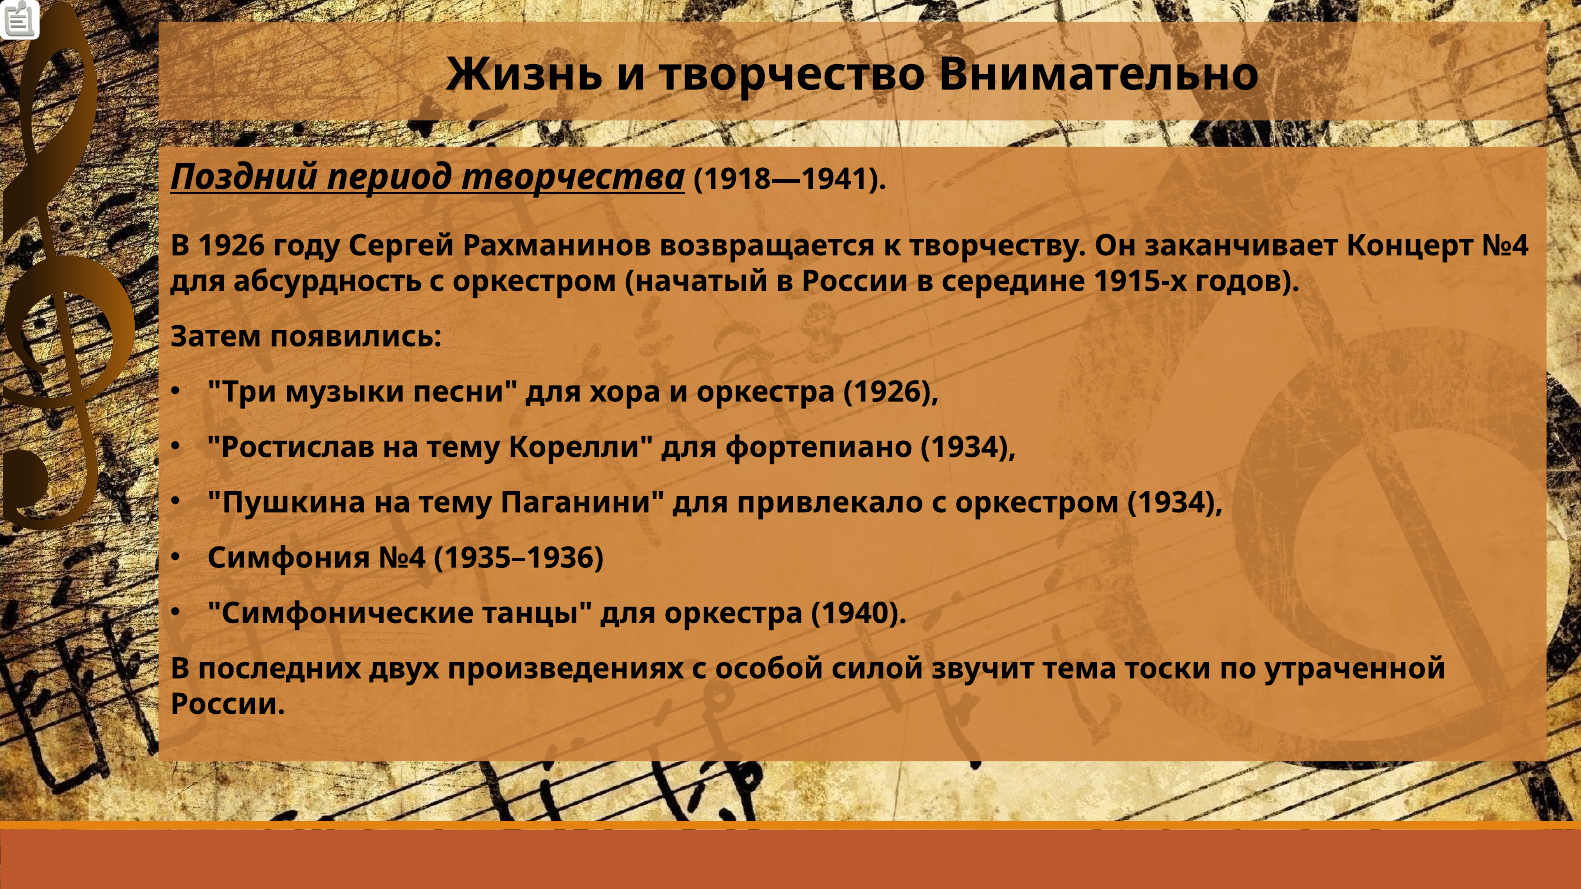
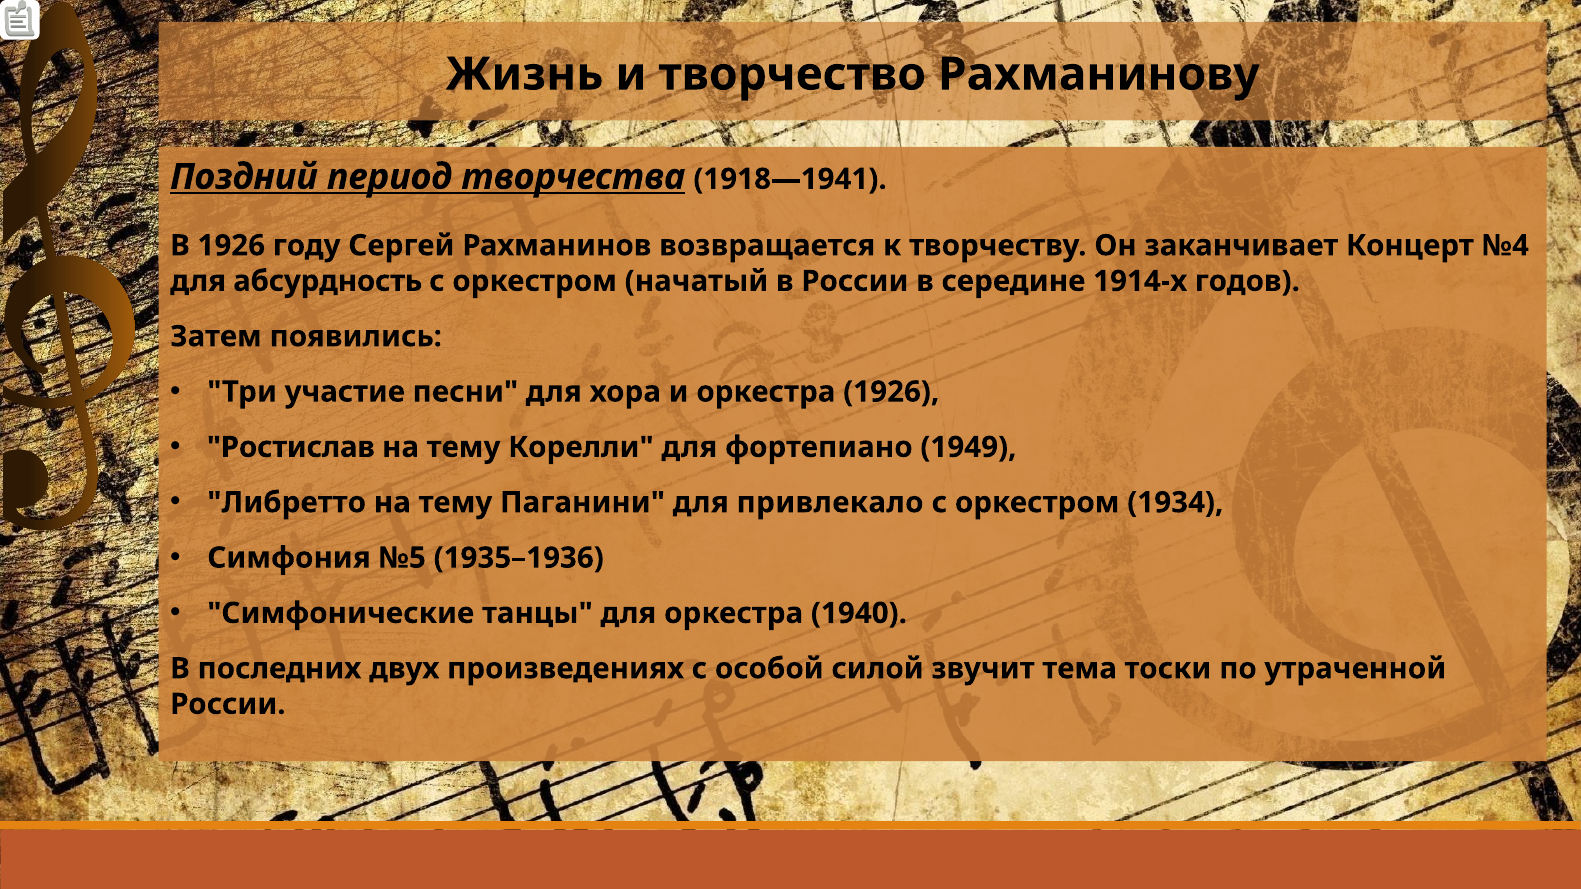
Внимательно: Внимательно -> Рахманинову (1099, 74)
1915-х: 1915-х -> 1914-х (1140, 281)
музыки: музыки -> участие (345, 392)
фортепиано 1934: 1934 -> 1949 (968, 447)
Пушкина: Пушкина -> Либретто (287, 503)
Симфония №4: №4 -> №5 (402, 558)
